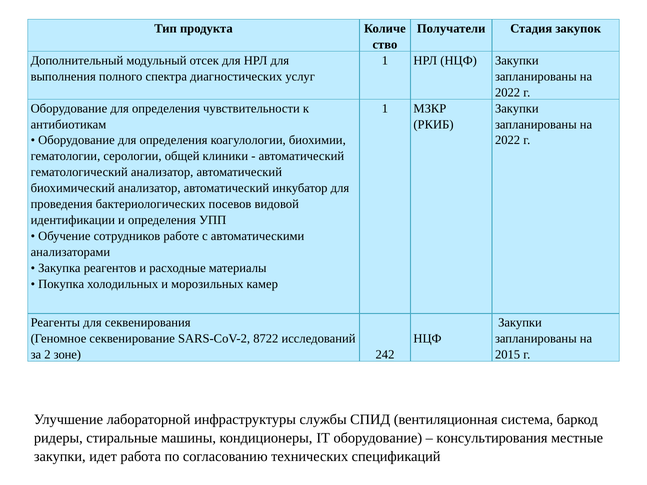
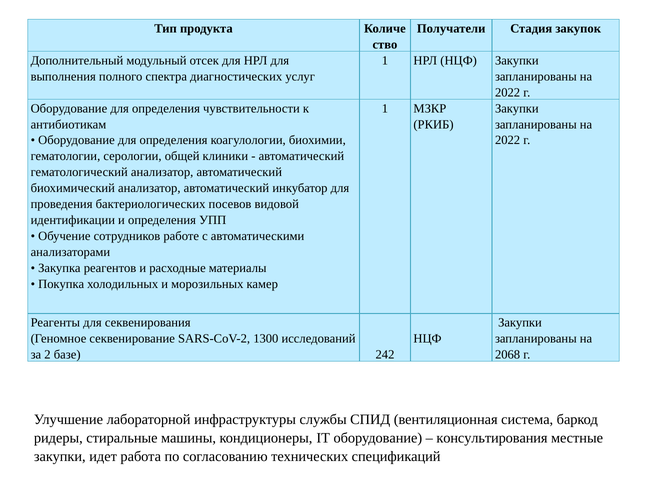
8722: 8722 -> 1300 (266, 339)
зоне: зоне -> базе (67, 355)
2015: 2015 -> 2068 (508, 355)
